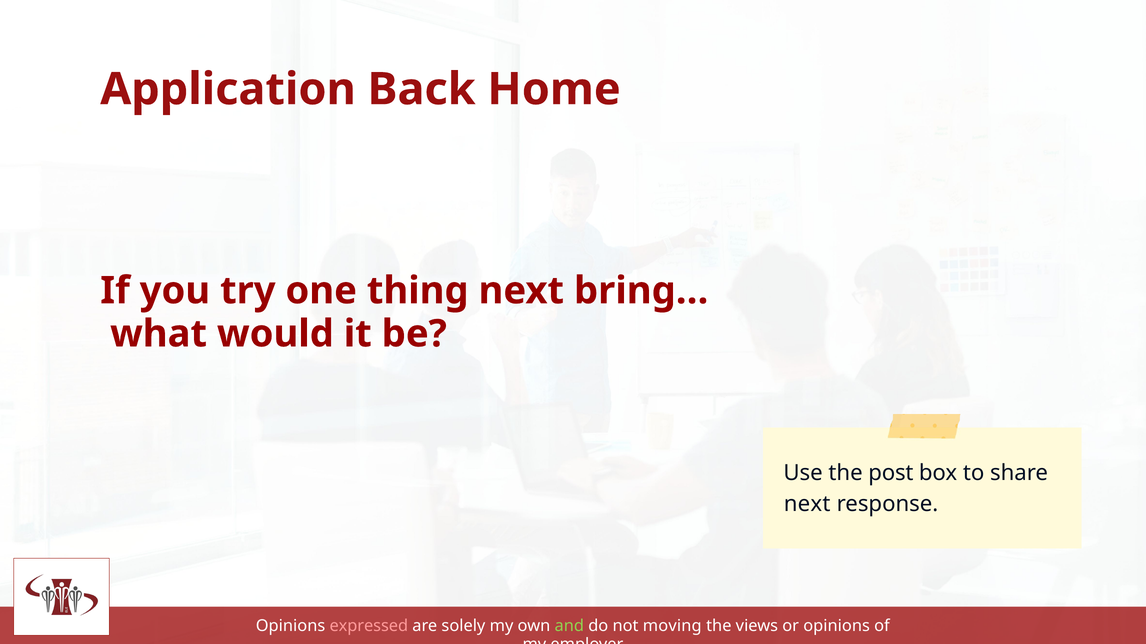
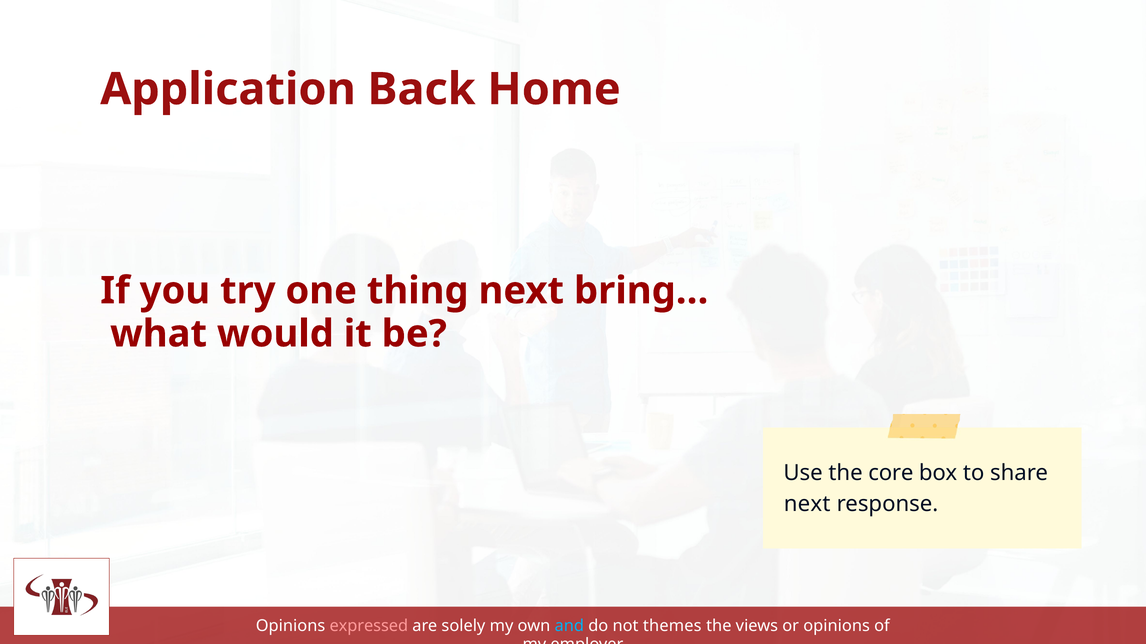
post: post -> core (891, 473)
and colour: light green -> light blue (569, 627)
moving: moving -> themes (672, 627)
